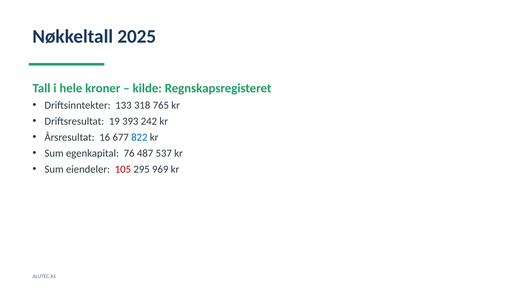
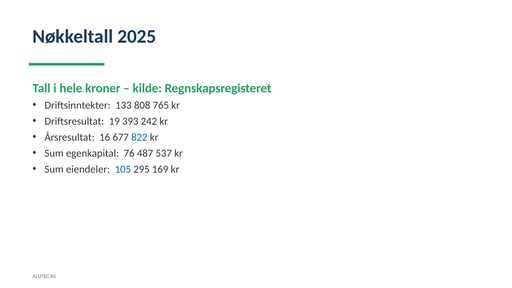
318: 318 -> 808 (142, 105)
105 colour: red -> blue (123, 169)
969: 969 -> 169 (160, 169)
